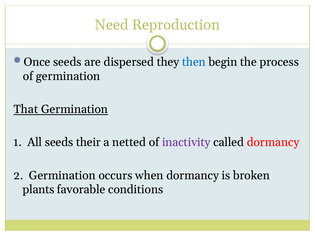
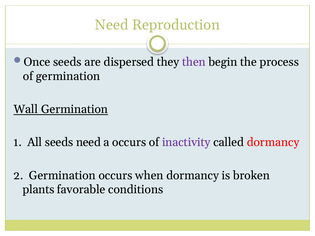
then colour: blue -> purple (194, 62)
That: That -> Wall (26, 109)
seeds their: their -> need (88, 142)
a netted: netted -> occurs (129, 142)
